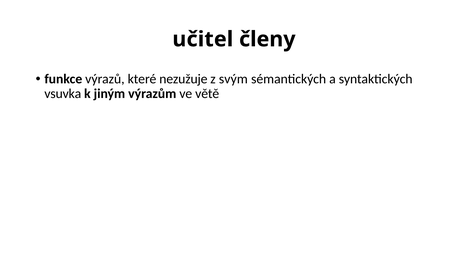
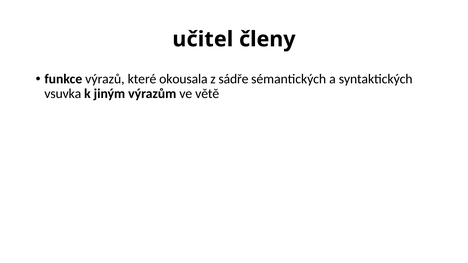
nezužuje: nezužuje -> okousala (183, 79)
svým: svým -> sádře (233, 79)
